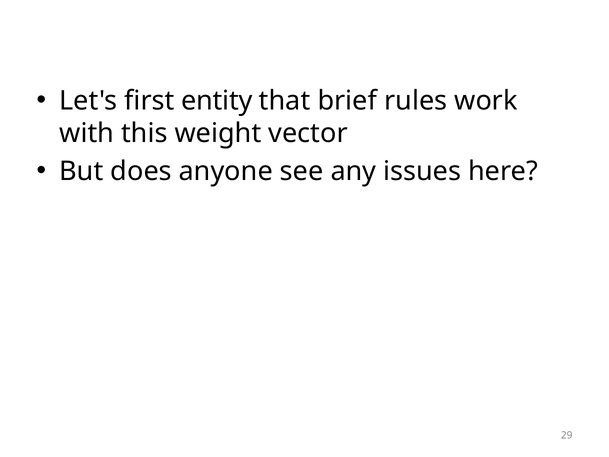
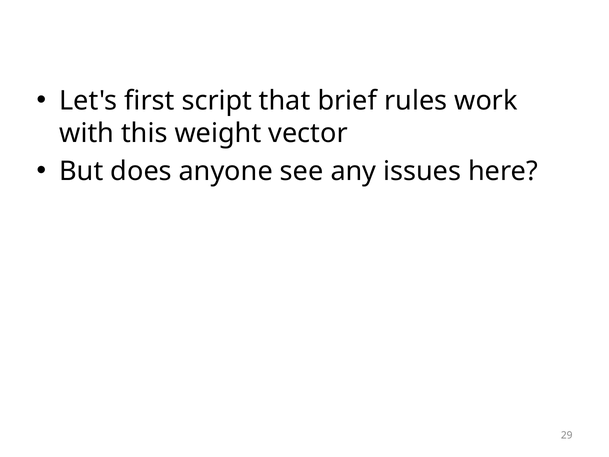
entity: entity -> script (217, 101)
